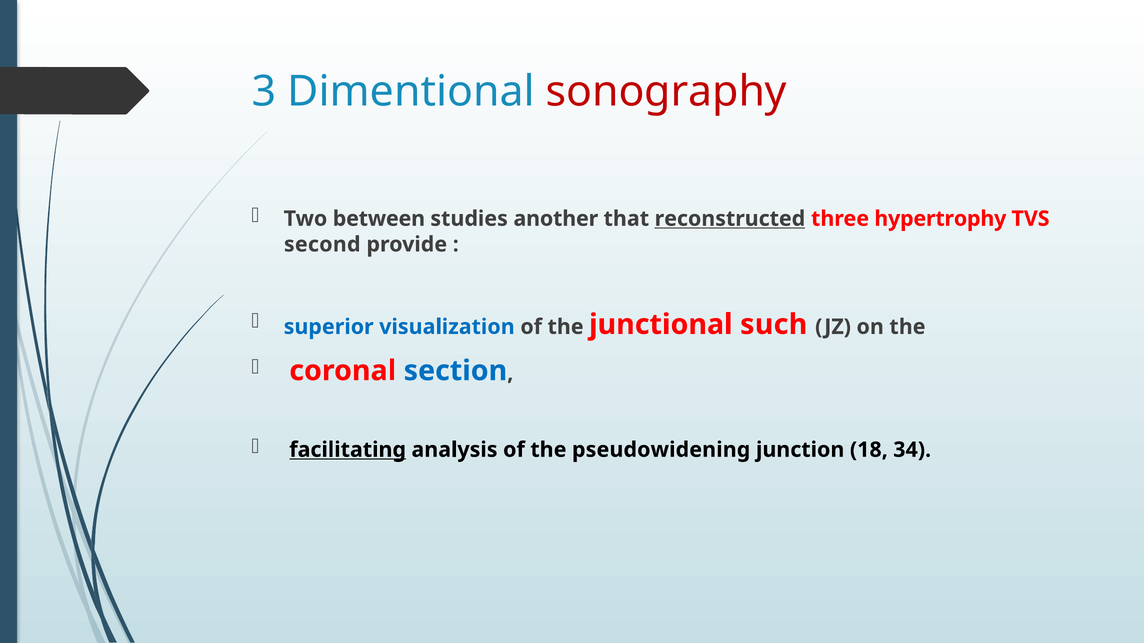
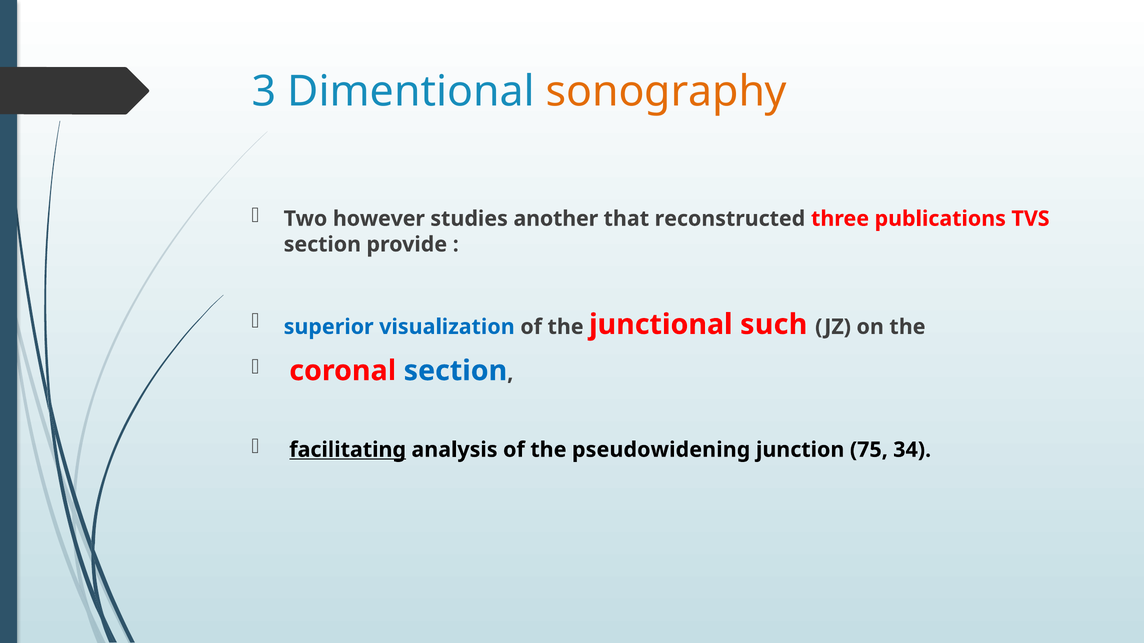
sonography colour: red -> orange (666, 92)
between: between -> however (379, 219)
reconstructed underline: present -> none (730, 219)
hypertrophy: hypertrophy -> publications (940, 219)
second: second -> section (322, 245)
18: 18 -> 75 (869, 450)
